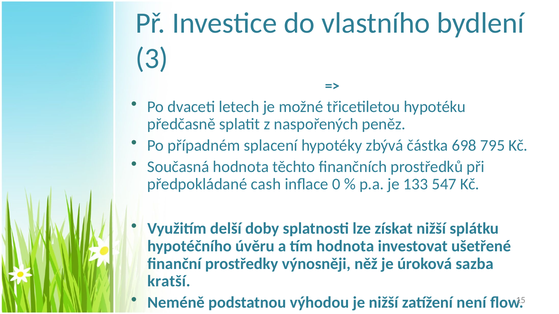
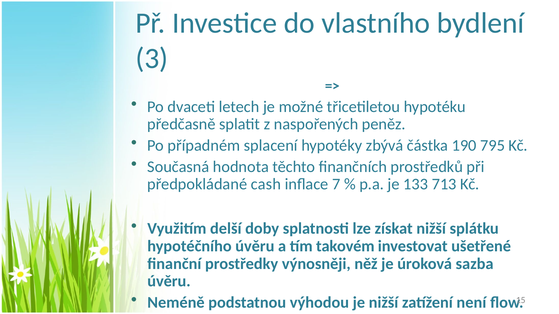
698: 698 -> 190 (464, 146)
0: 0 -> 7 (336, 184)
547: 547 -> 713 (444, 184)
tím hodnota: hodnota -> takovém (345, 246)
kratší: kratší -> úvěru (169, 282)
